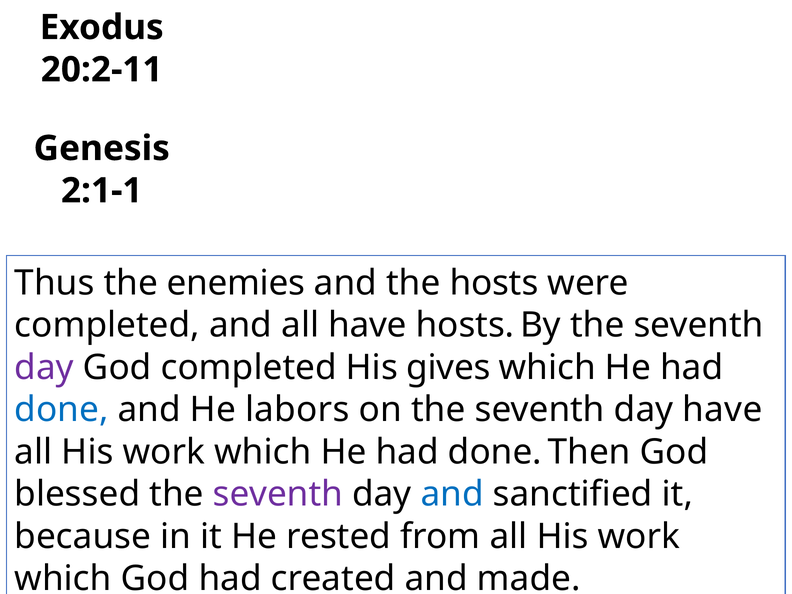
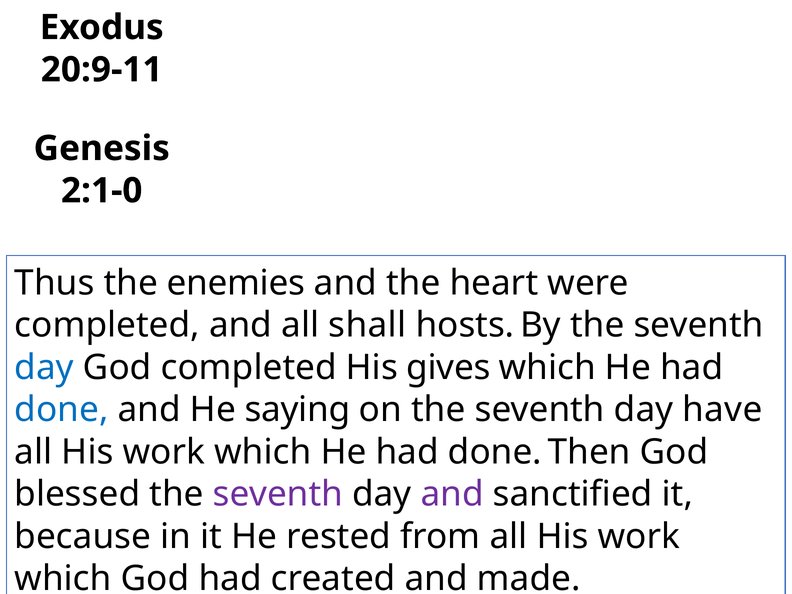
20:2-11: 20:2-11 -> 20:9-11 (102, 70)
2:1-1: 2:1-1 -> 2:1-0 (102, 191)
the hosts: hosts -> heart (494, 283)
all have: have -> shall (367, 325)
day colour: purple -> blue (44, 367)
labors: labors -> saying (298, 410)
and colour: blue -> purple (452, 494)
